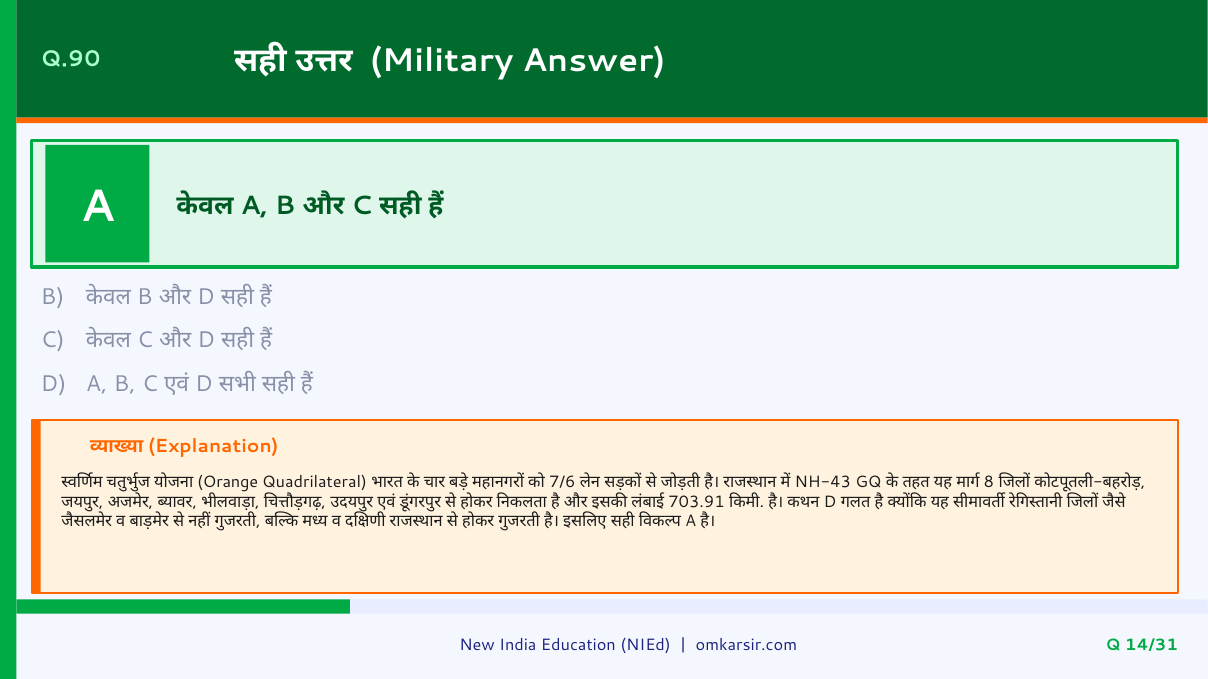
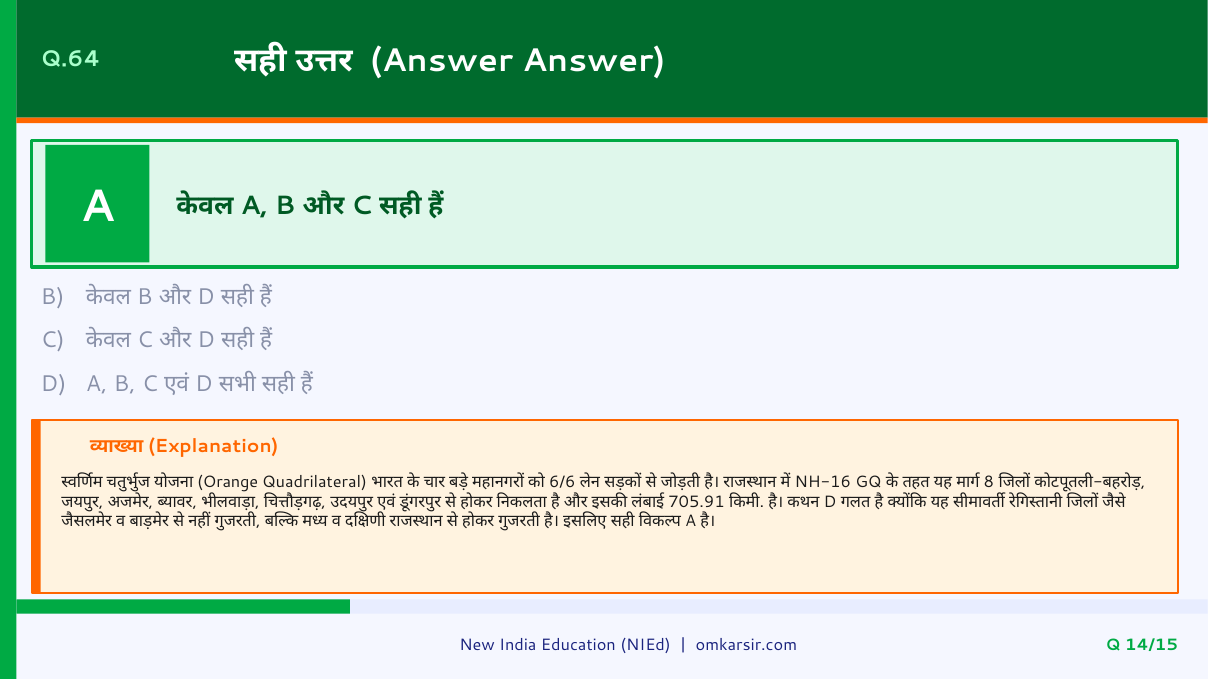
Q.90: Q.90 -> Q.64 (71, 60)
Military: Military -> Answer (442, 61)
7/6: 7/6 -> 6/6 (562, 483)
NH-43: NH-43 -> NH-16 (823, 483)
703.91: 703.91 -> 705.91 (696, 502)
14/31: 14/31 -> 14/15 (1151, 645)
